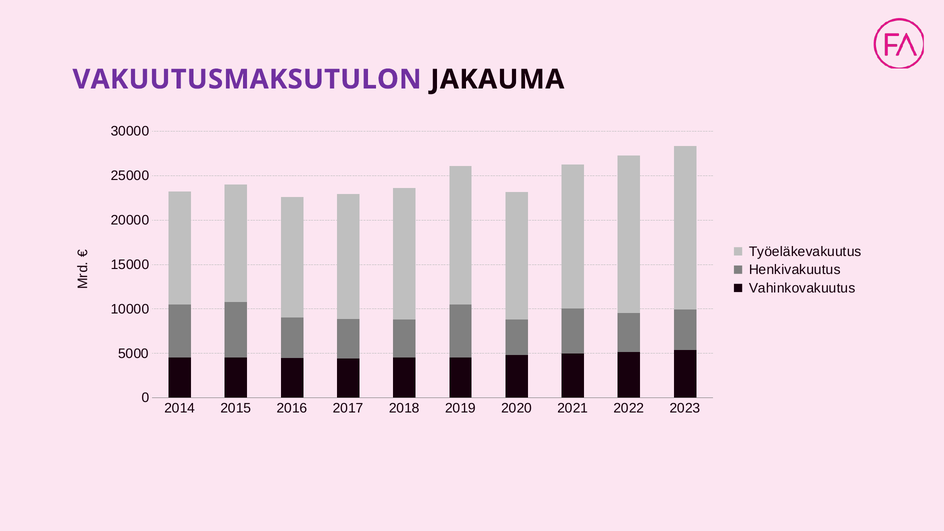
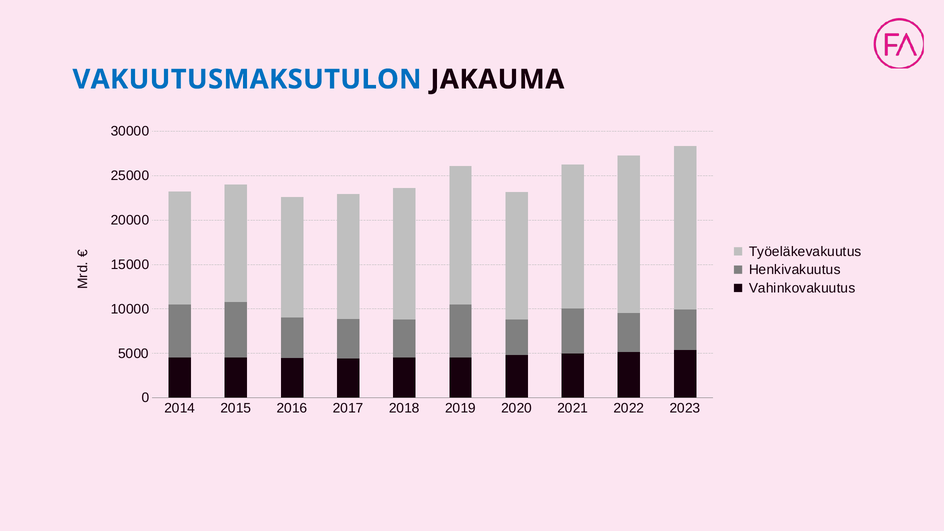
VAKUUTUSMAKSUTULON colour: purple -> blue (247, 79)
